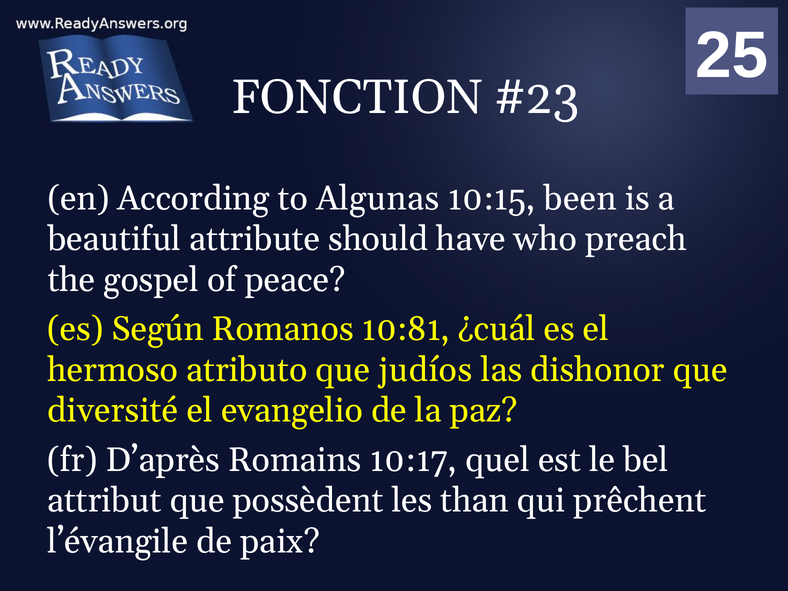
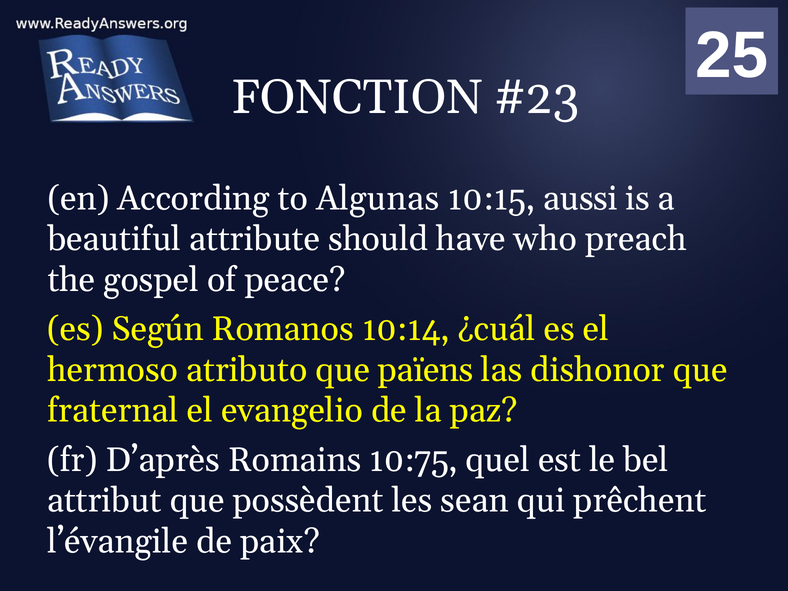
been: been -> aussi (580, 199)
10:81: 10:81 -> 10:14 (406, 329)
judíos: judíos -> païens (426, 370)
diversité: diversité -> fraternal (113, 411)
10:17: 10:17 -> 10:75 (414, 460)
than: than -> sean (475, 501)
